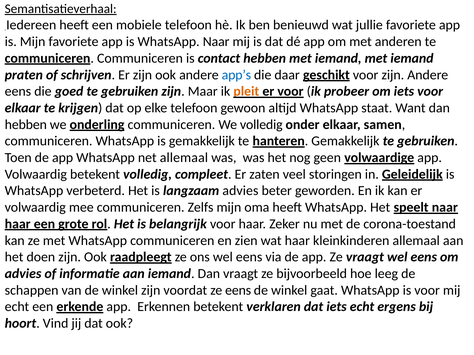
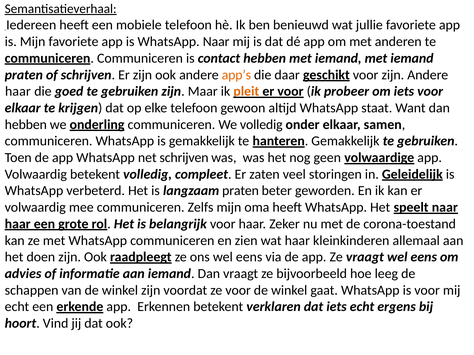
app’s colour: blue -> orange (236, 75)
eens: eens -> haar (18, 91)
net allemaal: allemaal -> schrijven (184, 158)
langzaam advies: advies -> praten (241, 191)
ze eens: eens -> voor (238, 291)
